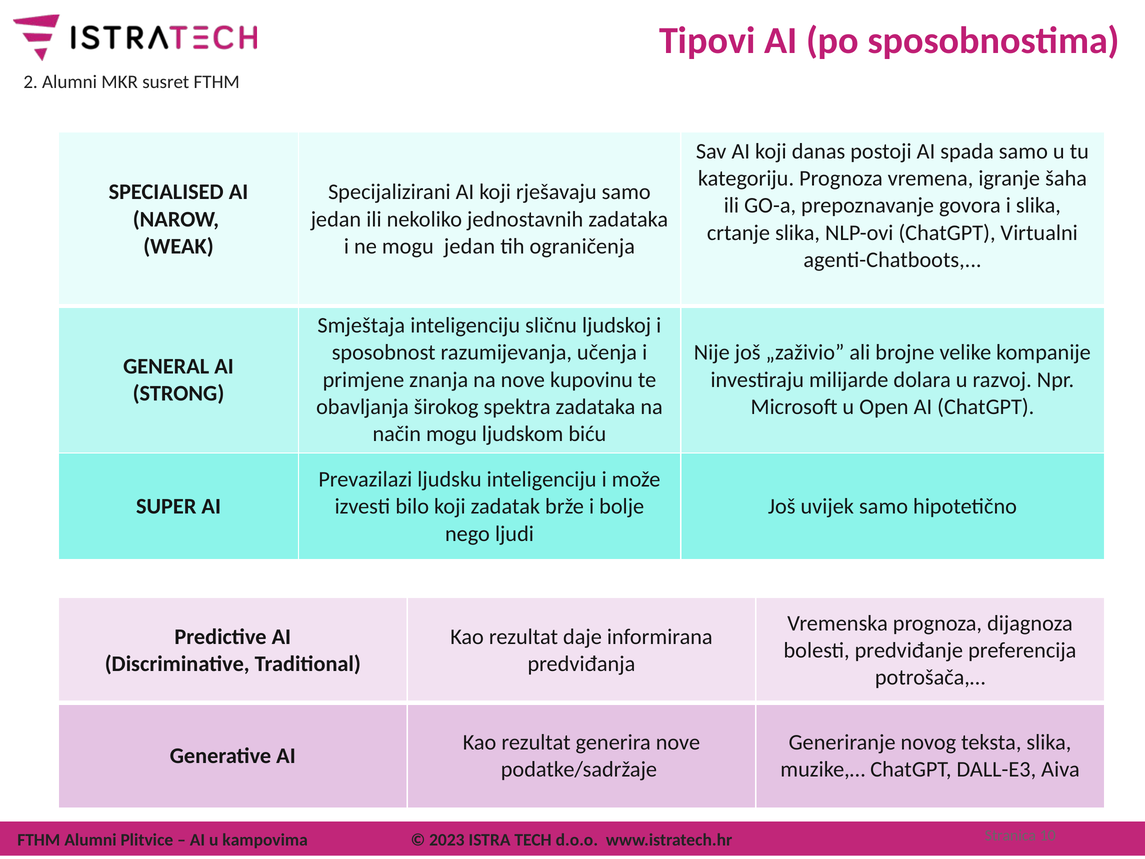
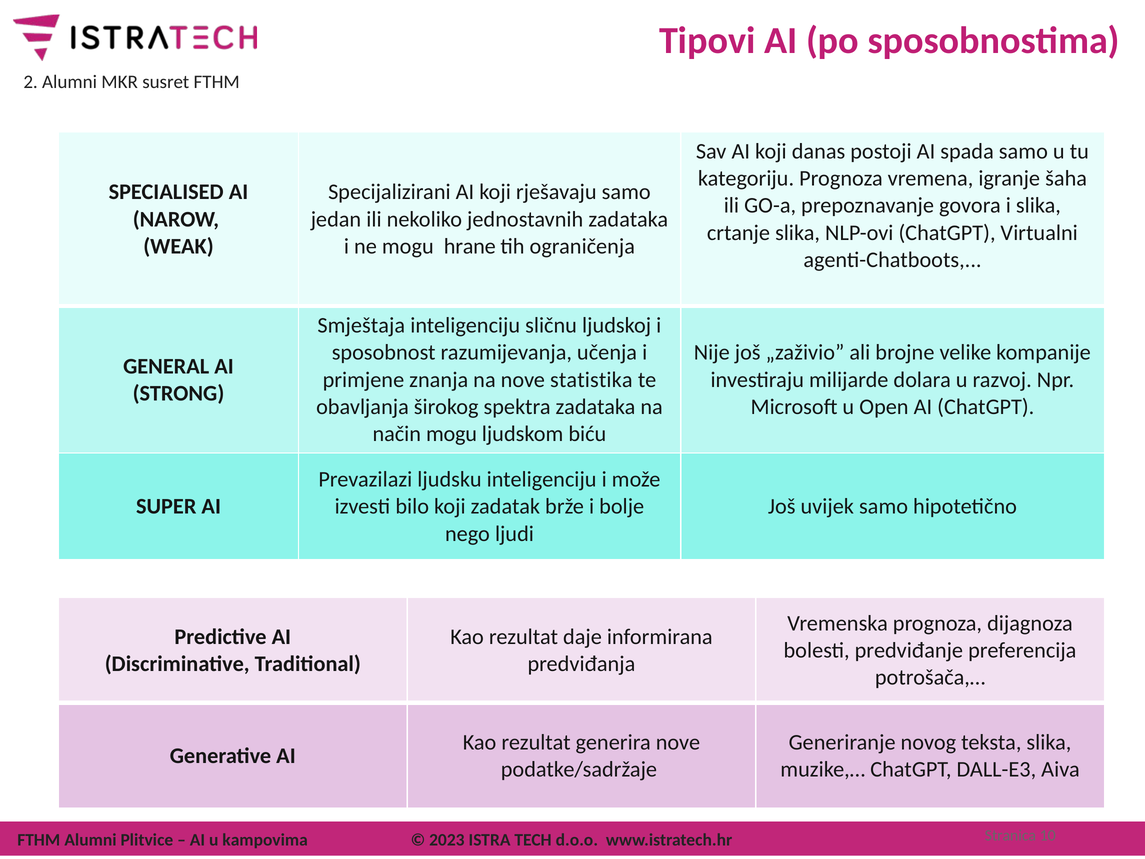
mogu jedan: jedan -> hrane (470, 246)
kupovinu: kupovinu -> statistika (591, 380)
